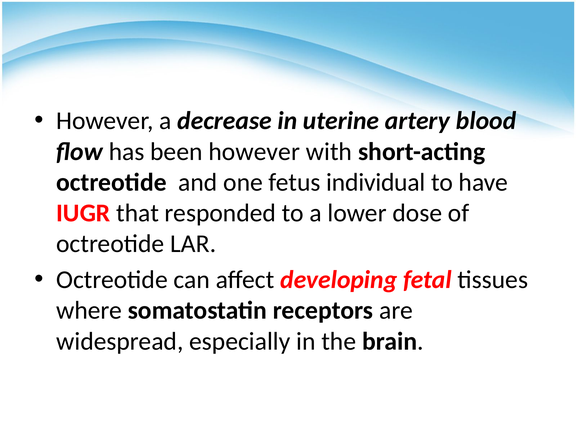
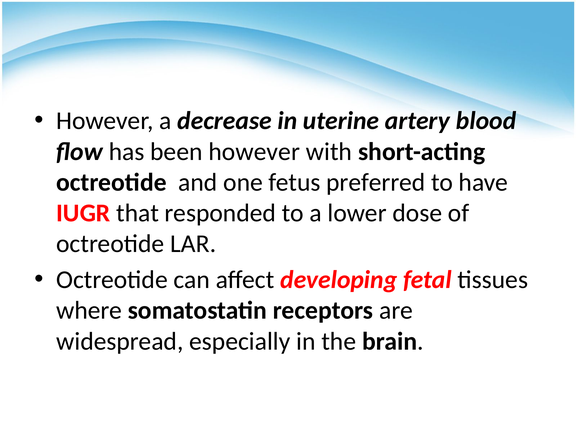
individual: individual -> preferred (376, 182)
